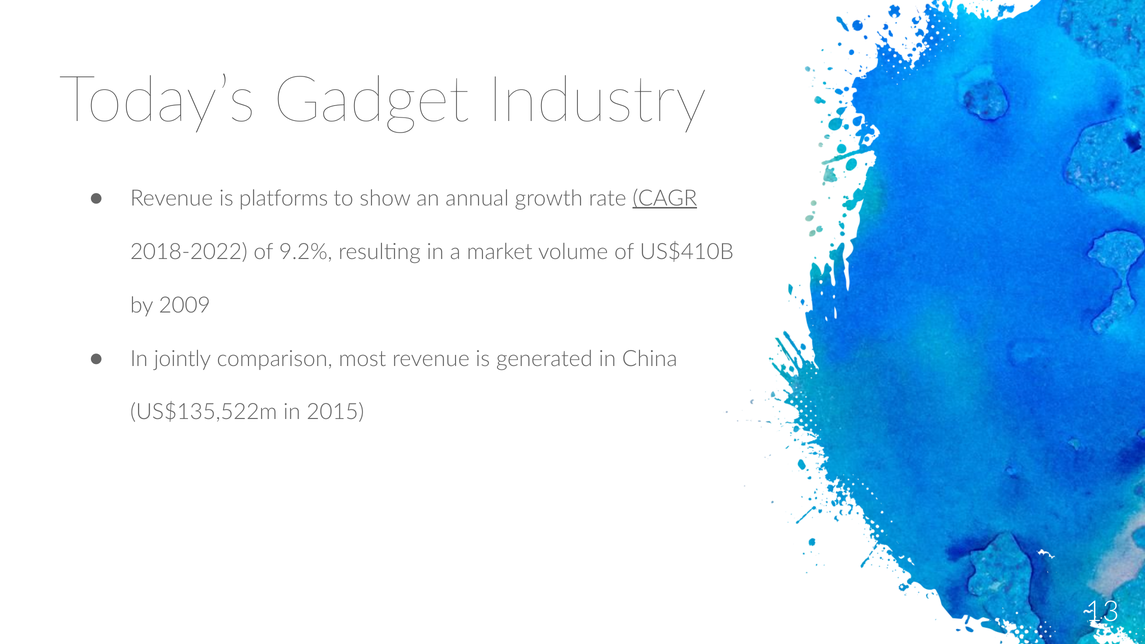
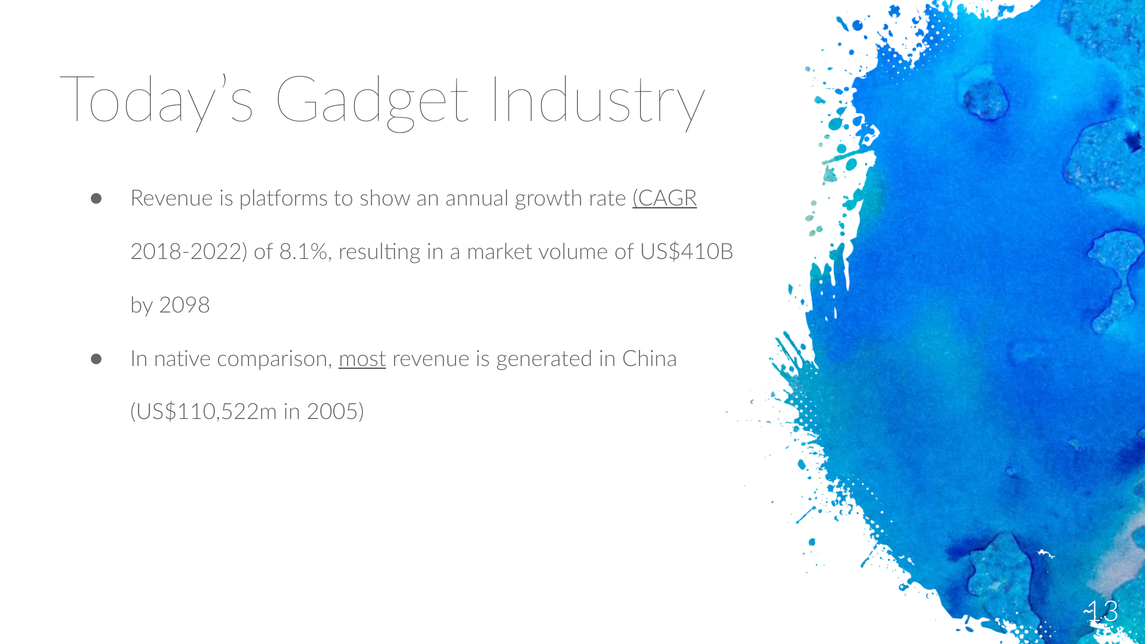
9.2%: 9.2% -> 8.1% (306, 252)
2009: 2009 -> 2098 (185, 305)
jointly: jointly -> native (182, 359)
most underline: none -> present (362, 359)
US$135,522m: US$135,522m -> US$110,522m (204, 412)
2015: 2015 -> 2005 (335, 412)
